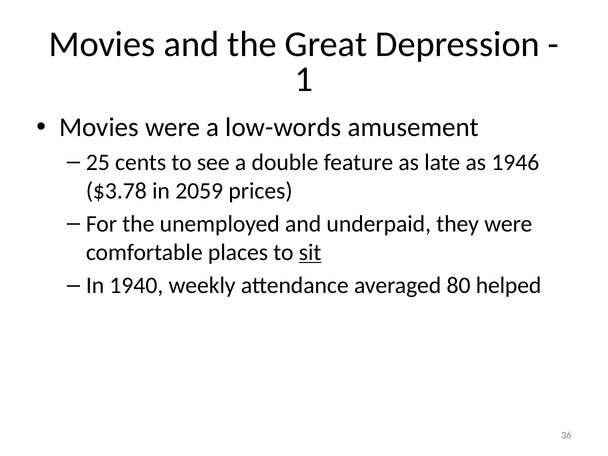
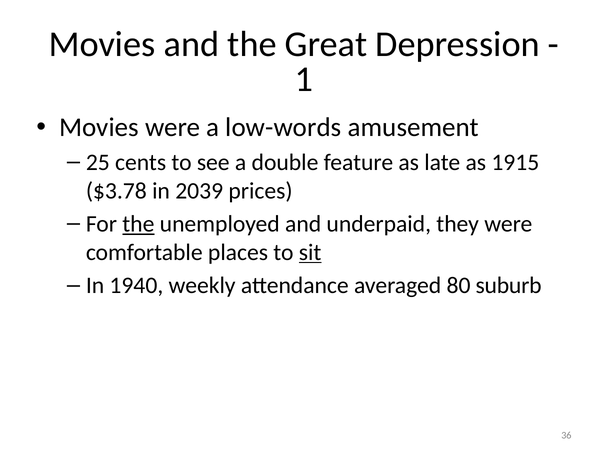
1946: 1946 -> 1915 (515, 162)
2059: 2059 -> 2039 (199, 191)
the underline: none -> present (138, 224)
helped: helped -> suburb (509, 285)
